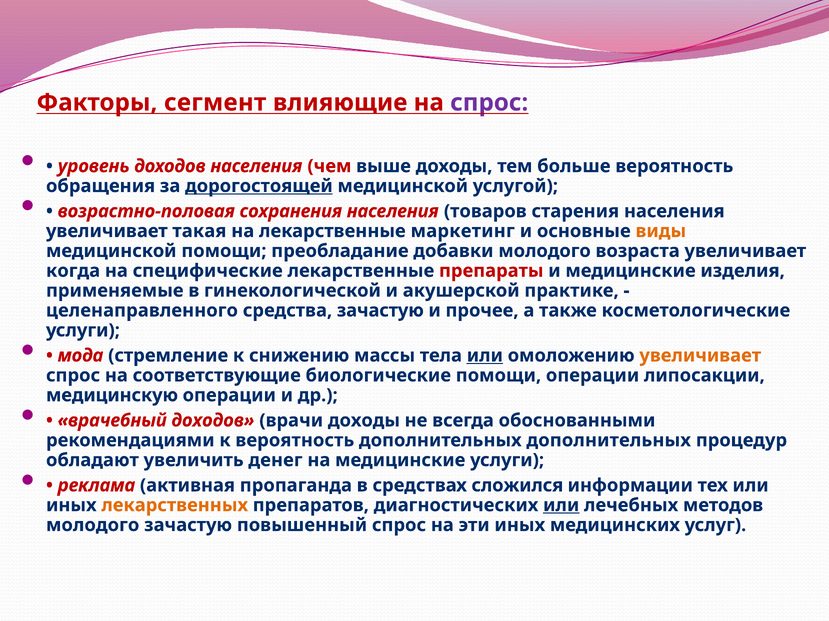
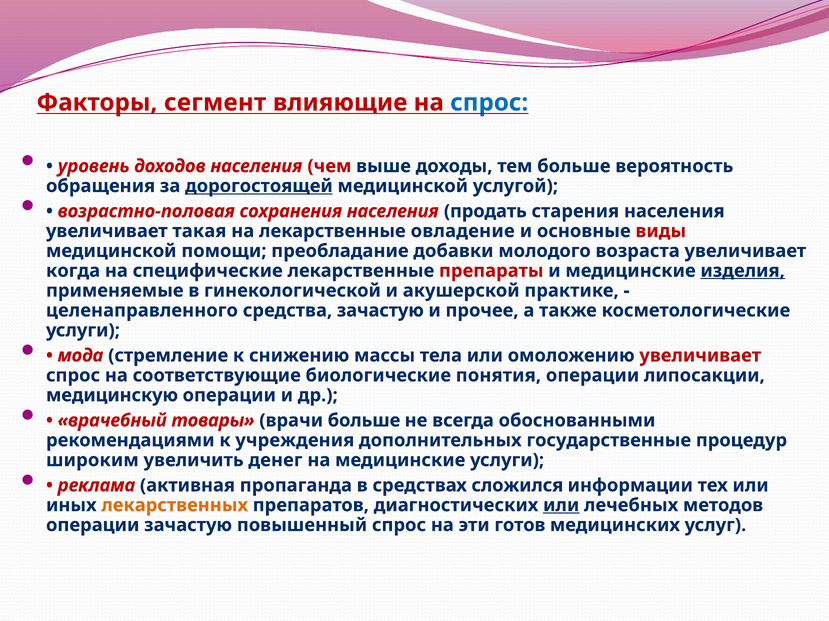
спрос colour: purple -> blue (489, 103)
товаров: товаров -> продать (485, 211)
маркетинг: маркетинг -> овладение (463, 231)
виды colour: orange -> red (661, 231)
изделия underline: none -> present (743, 271)
или underline: present -> none (485, 356)
увеличивает colour: orange -> red (700, 356)
биологические помощи: помощи -> понятия (498, 376)
врачебный доходов: доходов -> товары (213, 421)
врачи доходы: доходы -> больше (364, 421)
к вероятность: вероятность -> учреждения (295, 441)
дополнительных дополнительных: дополнительных -> государственные (609, 441)
обладают: обладают -> широким (92, 461)
молодого: молодого -> операции (93, 526)
эти иных: иных -> готов (520, 526)
